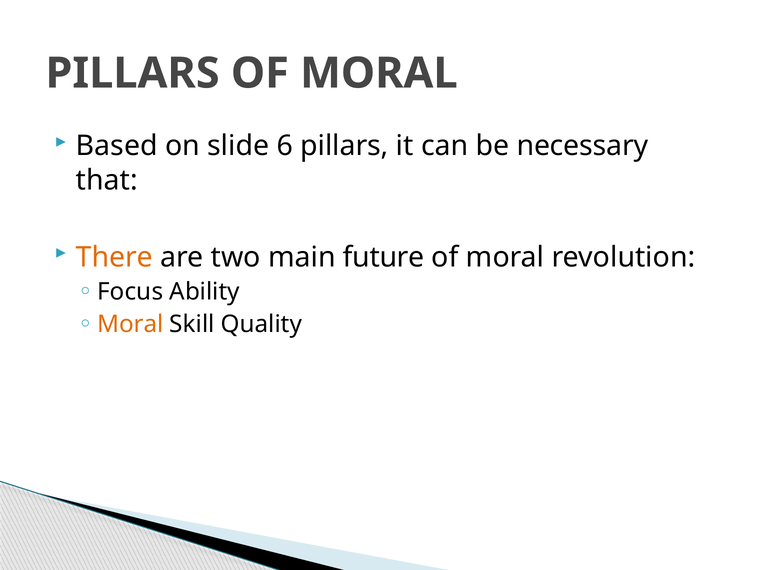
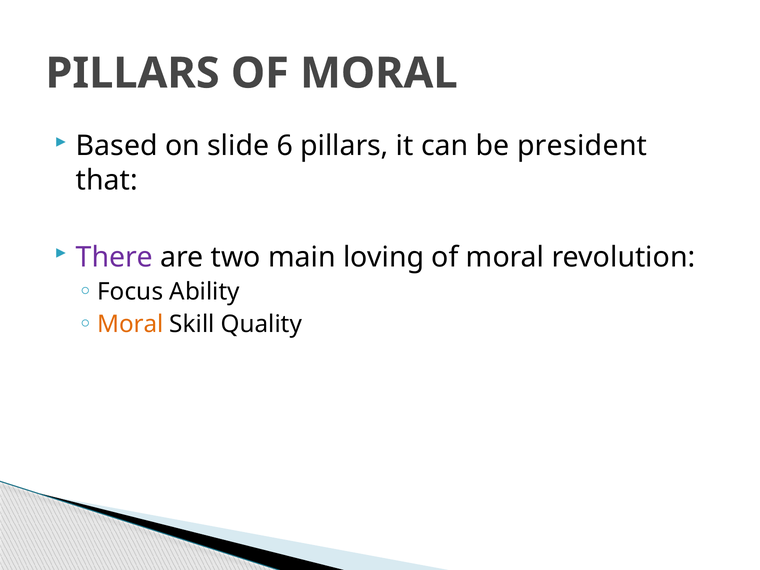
necessary: necessary -> president (582, 146)
There colour: orange -> purple (114, 257)
future: future -> loving (384, 257)
